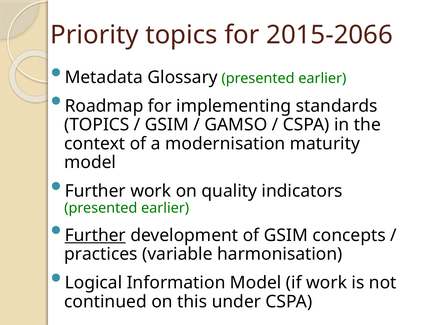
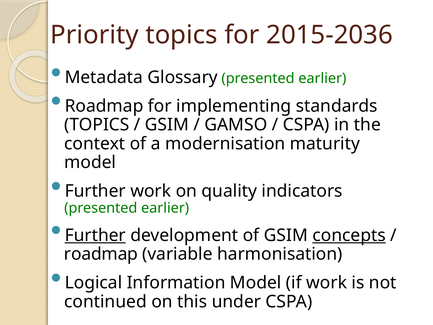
2015-2066: 2015-2066 -> 2015-2036 (330, 35)
concepts underline: none -> present (349, 235)
practices: practices -> roadmap (101, 254)
